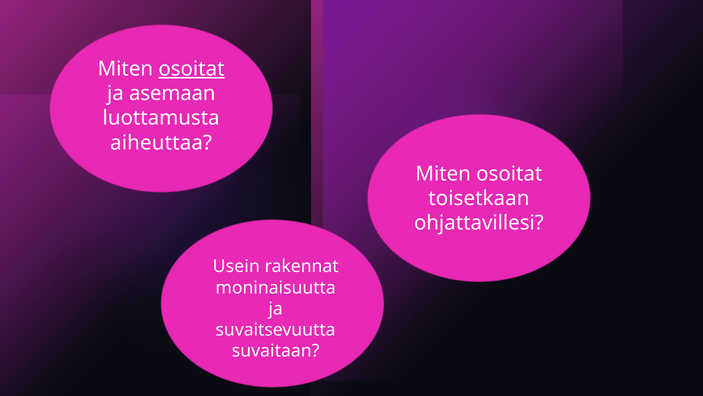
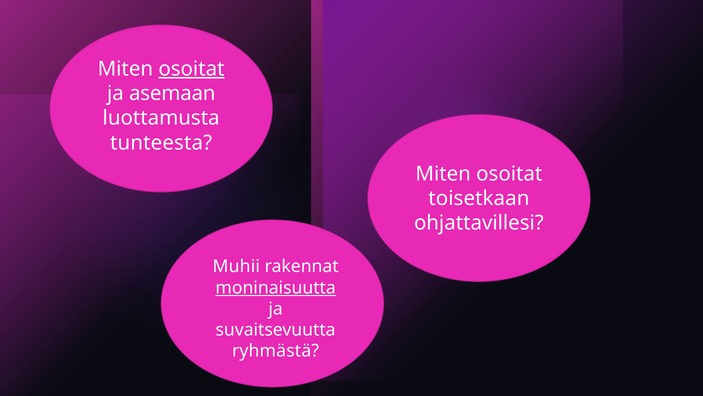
aiheuttaa: aiheuttaa -> tunteesta (161, 143)
Usein: Usein -> Muhii (236, 266)
moninaisuutta underline: none -> present (276, 287)
suvaitaan: suvaitaan -> ryhmästä (276, 351)
